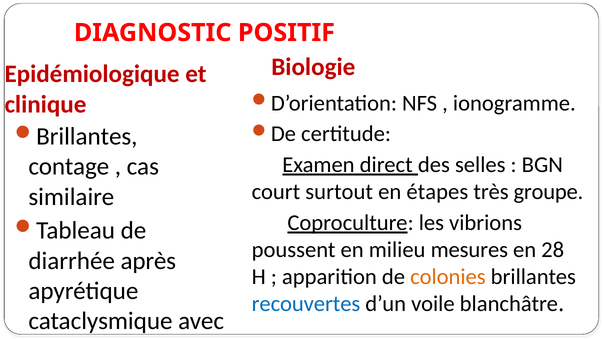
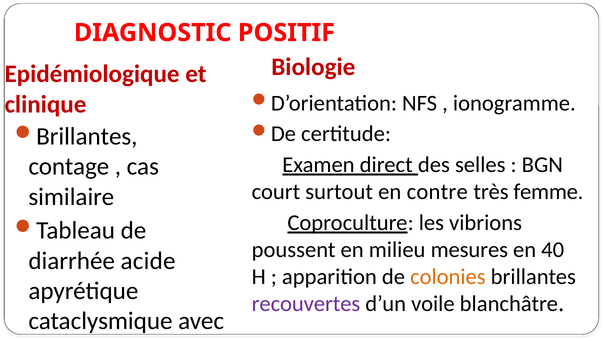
étapes: étapes -> contre (437, 192)
groupe: groupe -> femme (548, 192)
28: 28 -> 40 (553, 250)
après: après -> acide (148, 261)
recouvertes colour: blue -> purple (306, 304)
